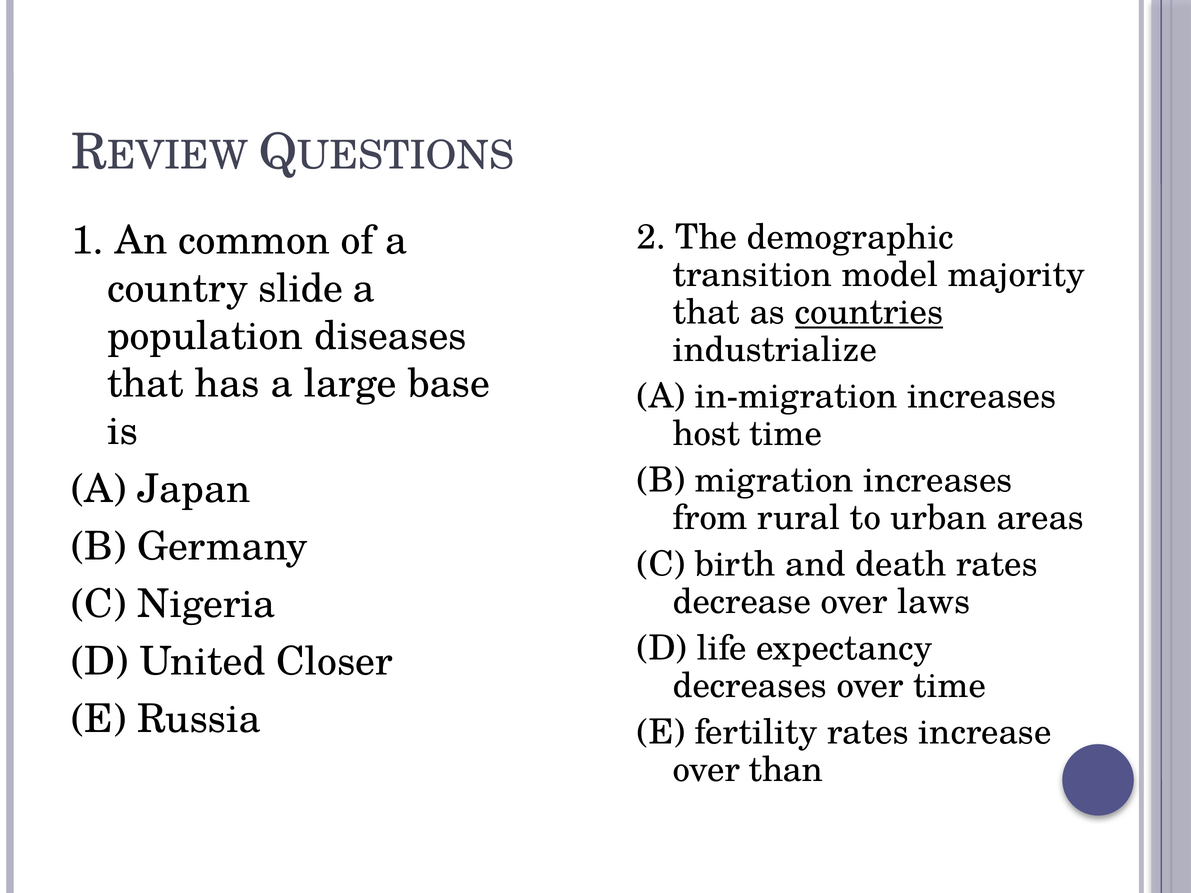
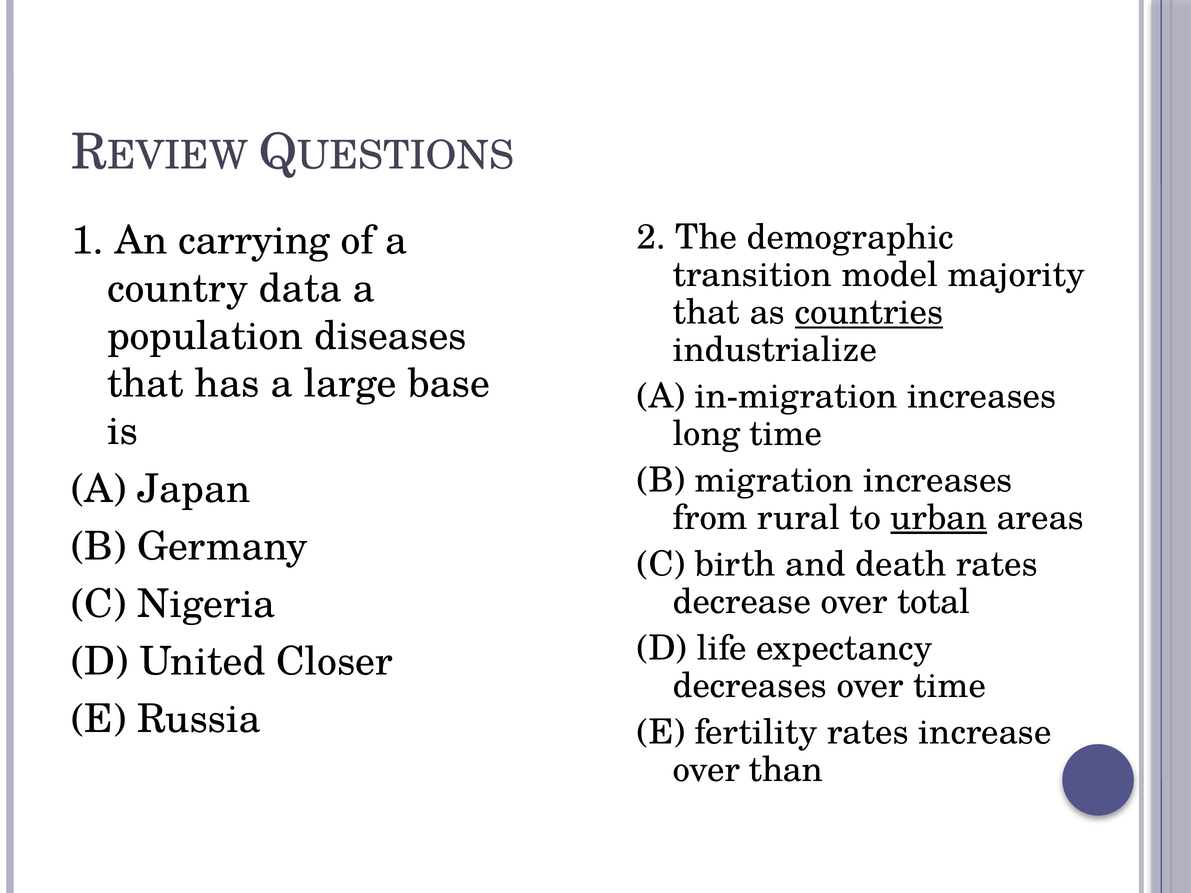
common: common -> carrying (254, 241)
slide: slide -> data (300, 289)
host: host -> long (706, 434)
urban underline: none -> present (939, 518)
laws: laws -> total (934, 602)
